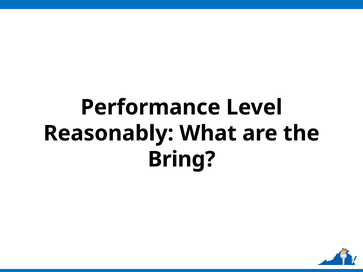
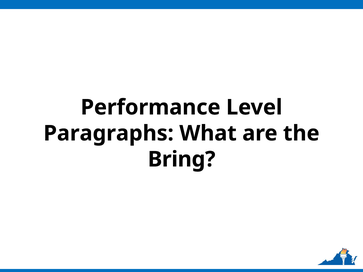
Reasonably: Reasonably -> Paragraphs (109, 133)
